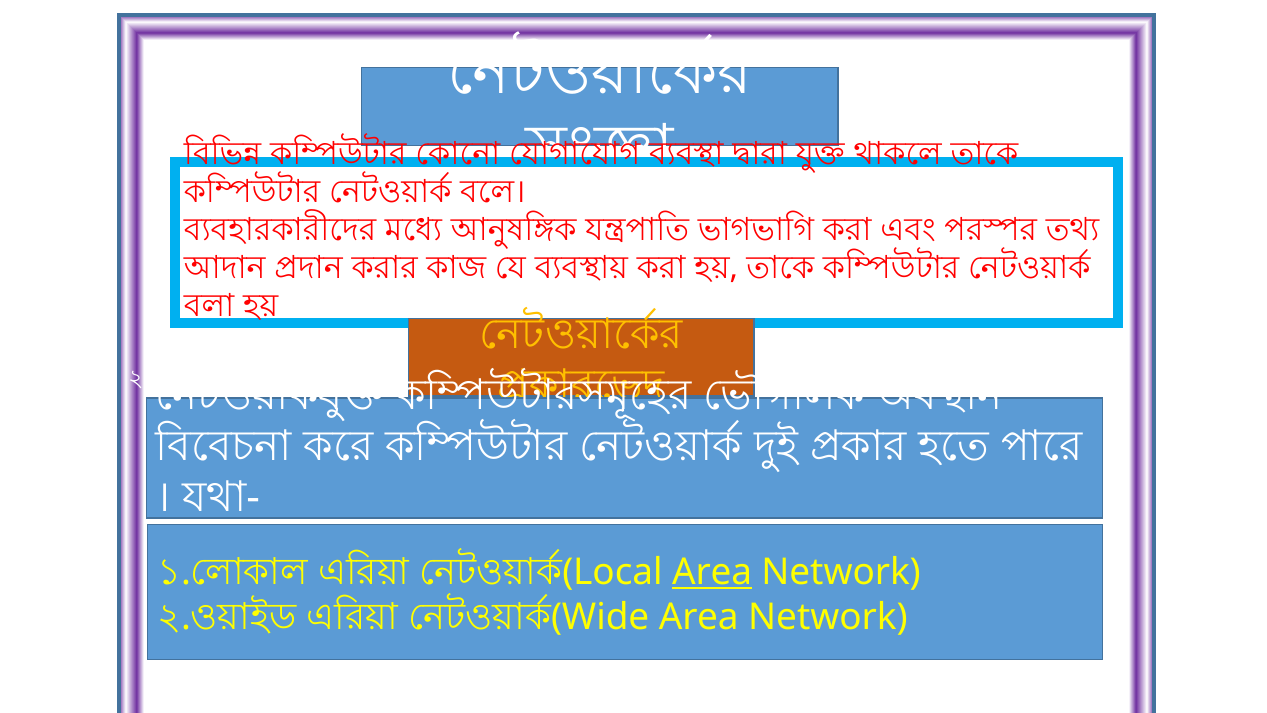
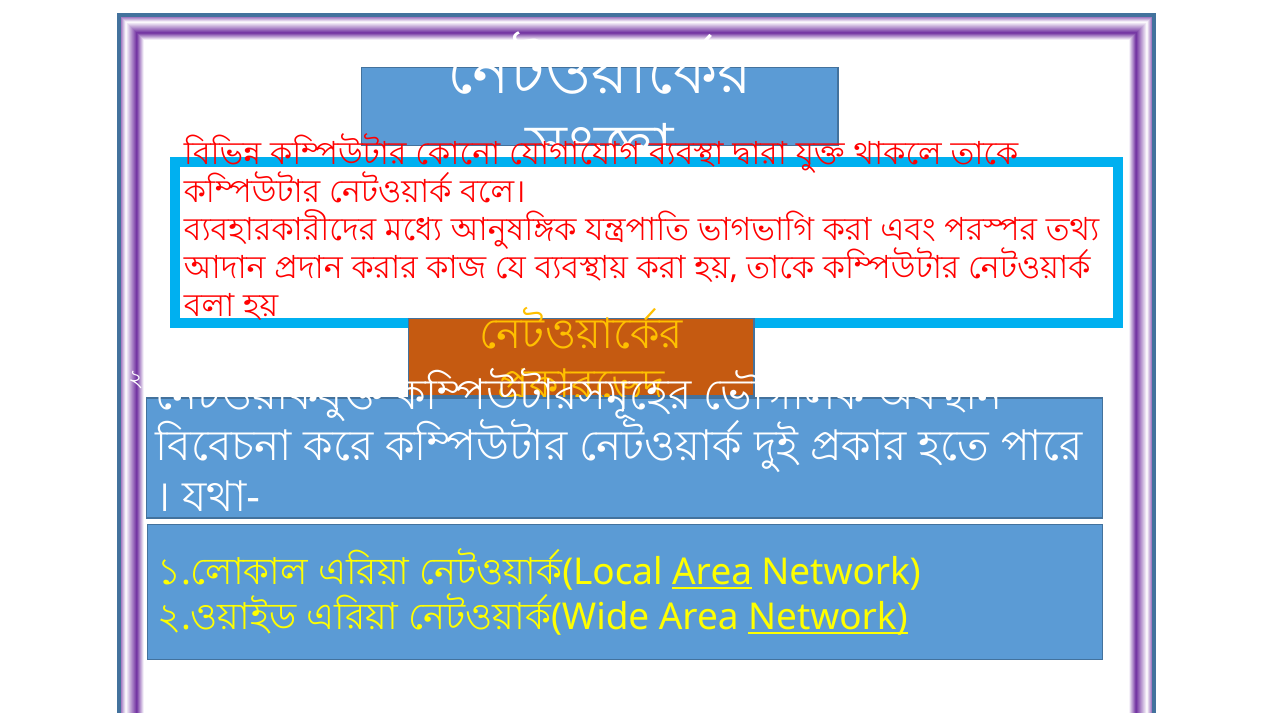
Network underline: none -> present (828, 617)
